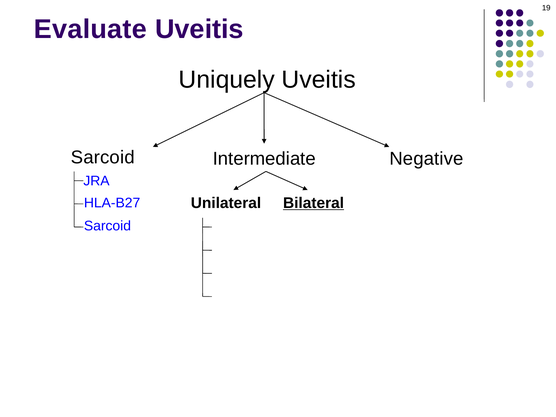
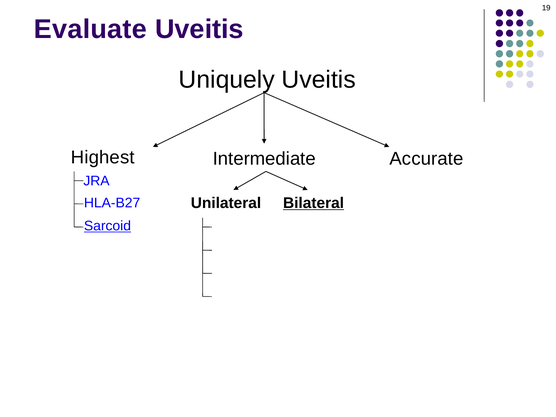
Sarcoid: Sarcoid -> Highest (103, 157)
Negative: Negative -> Accurate (426, 159)
Sarcoid underline: none -> present (107, 226)
